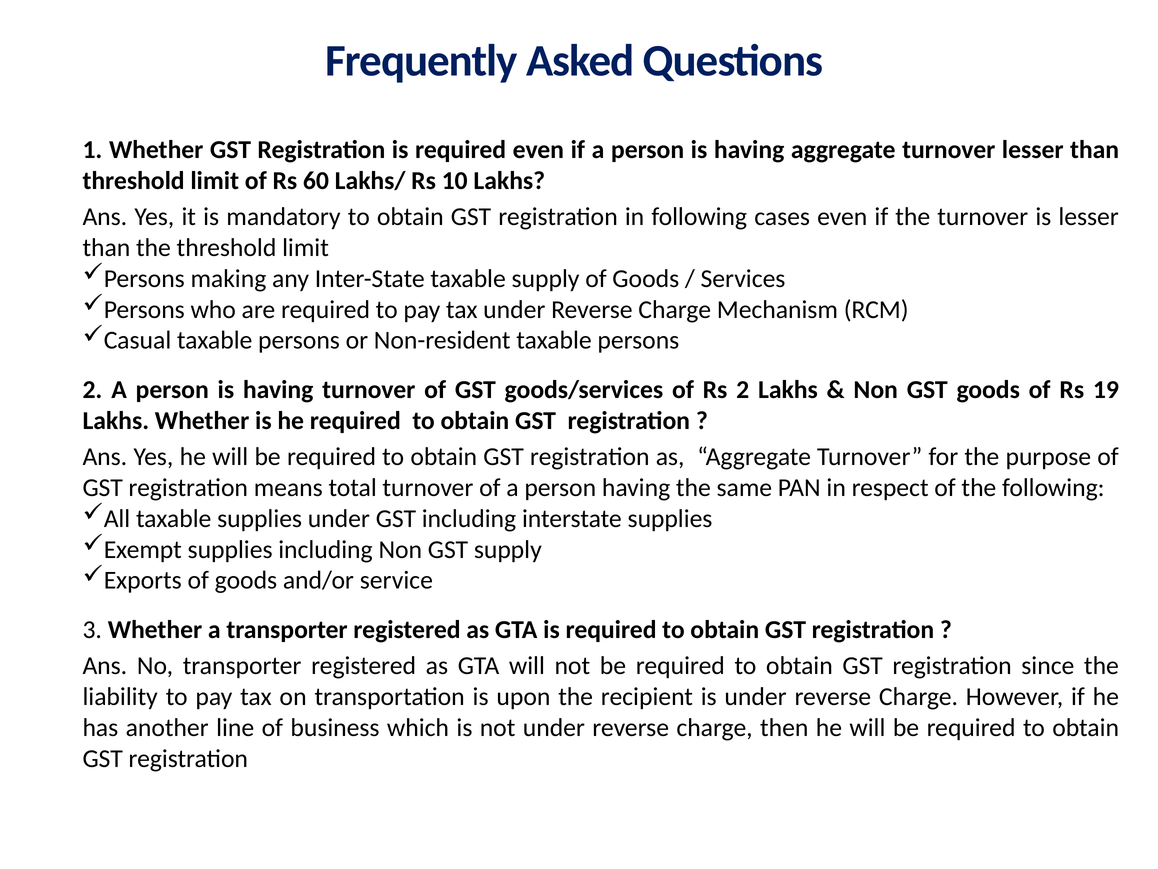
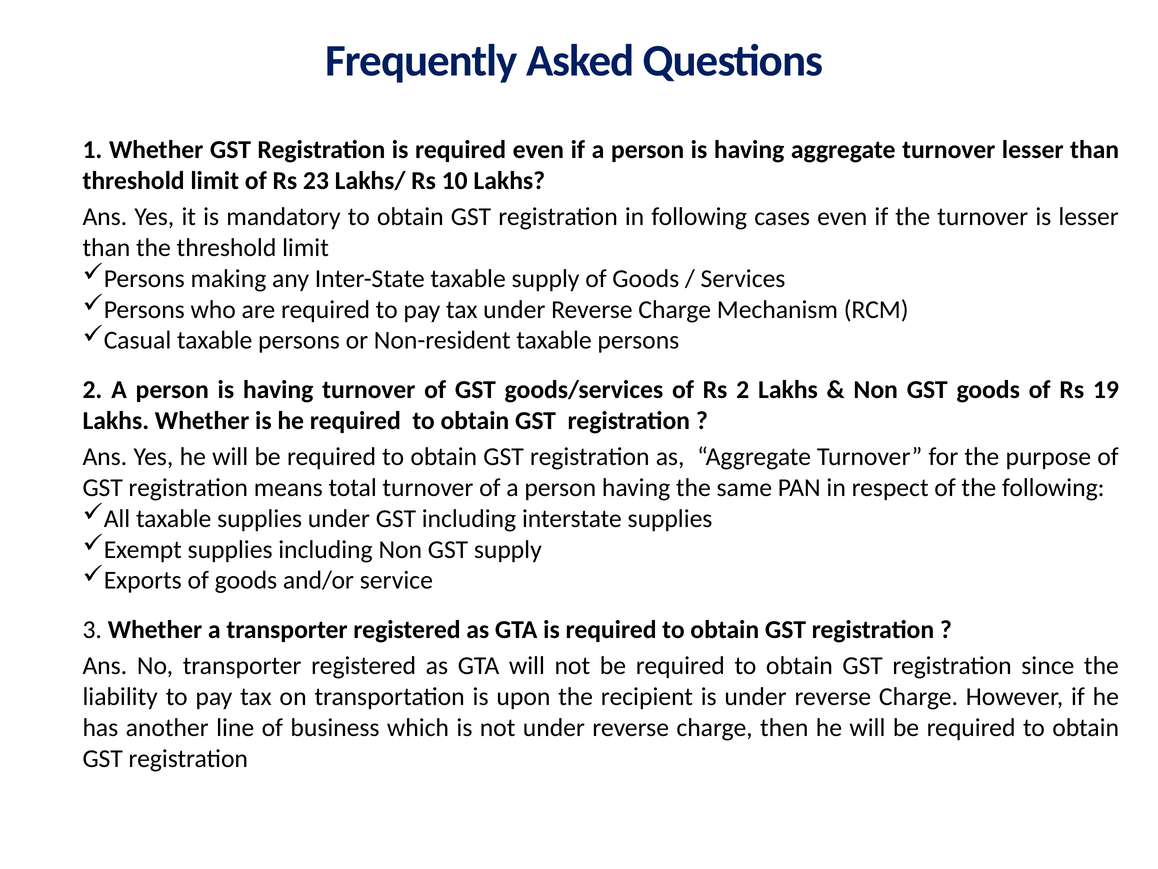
60: 60 -> 23 (316, 181)
